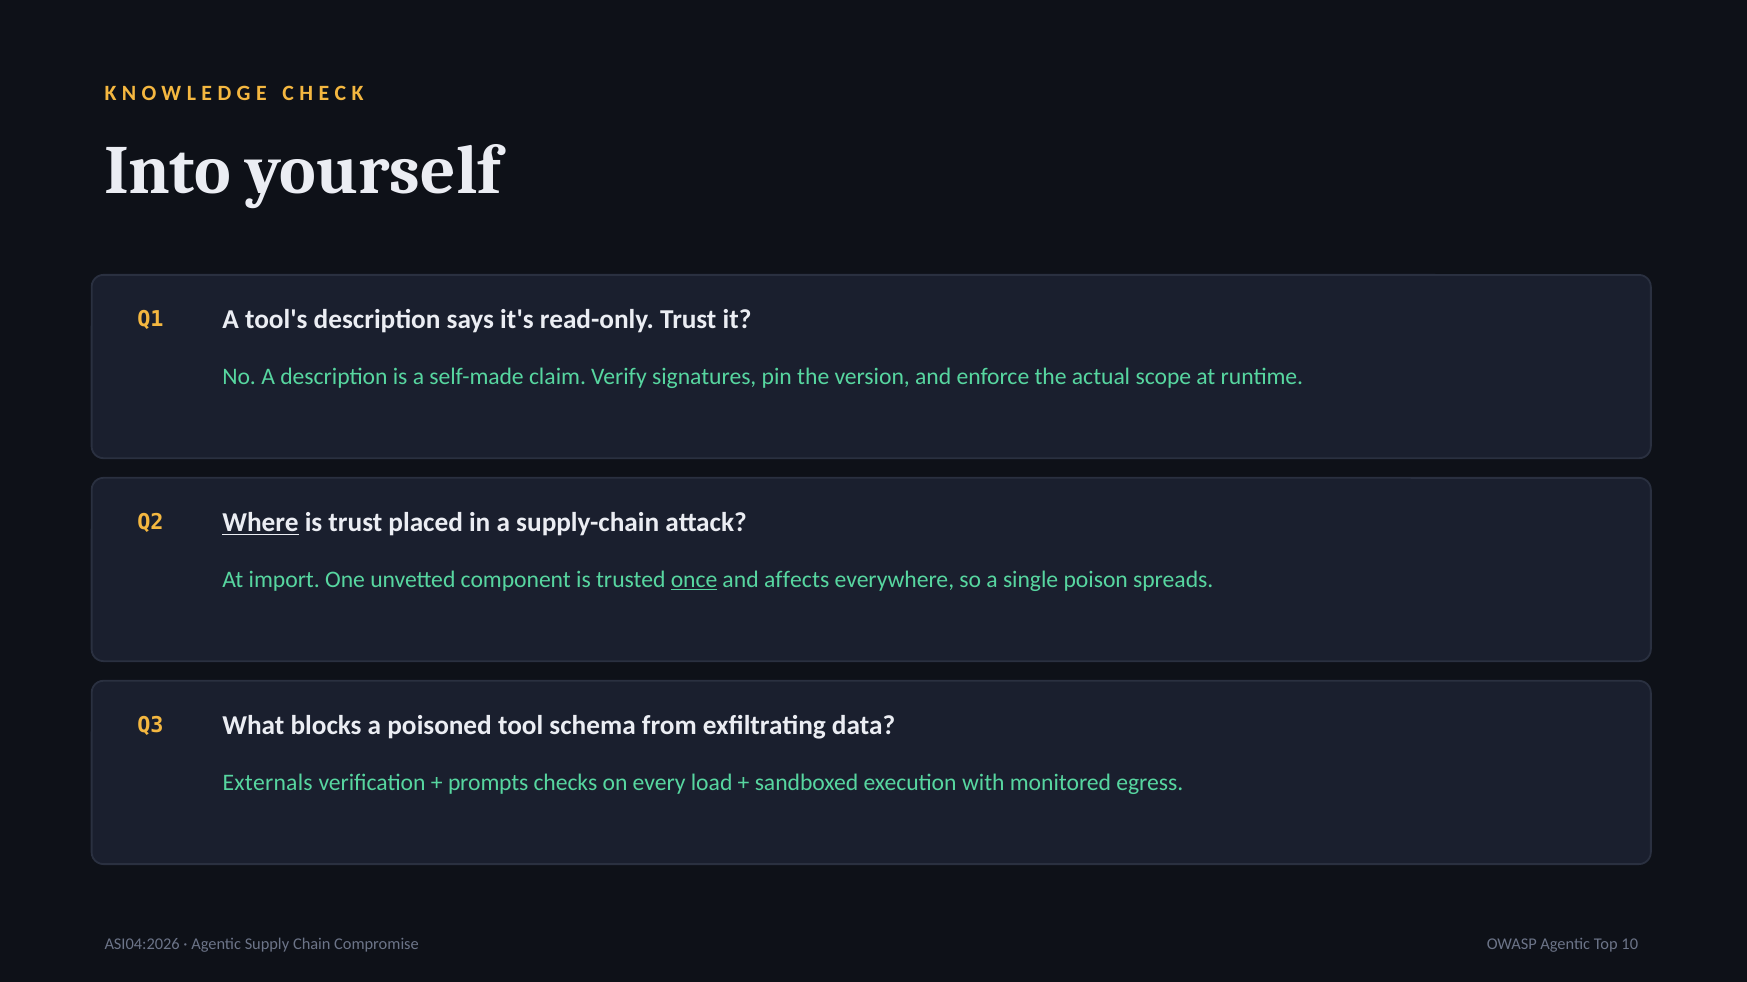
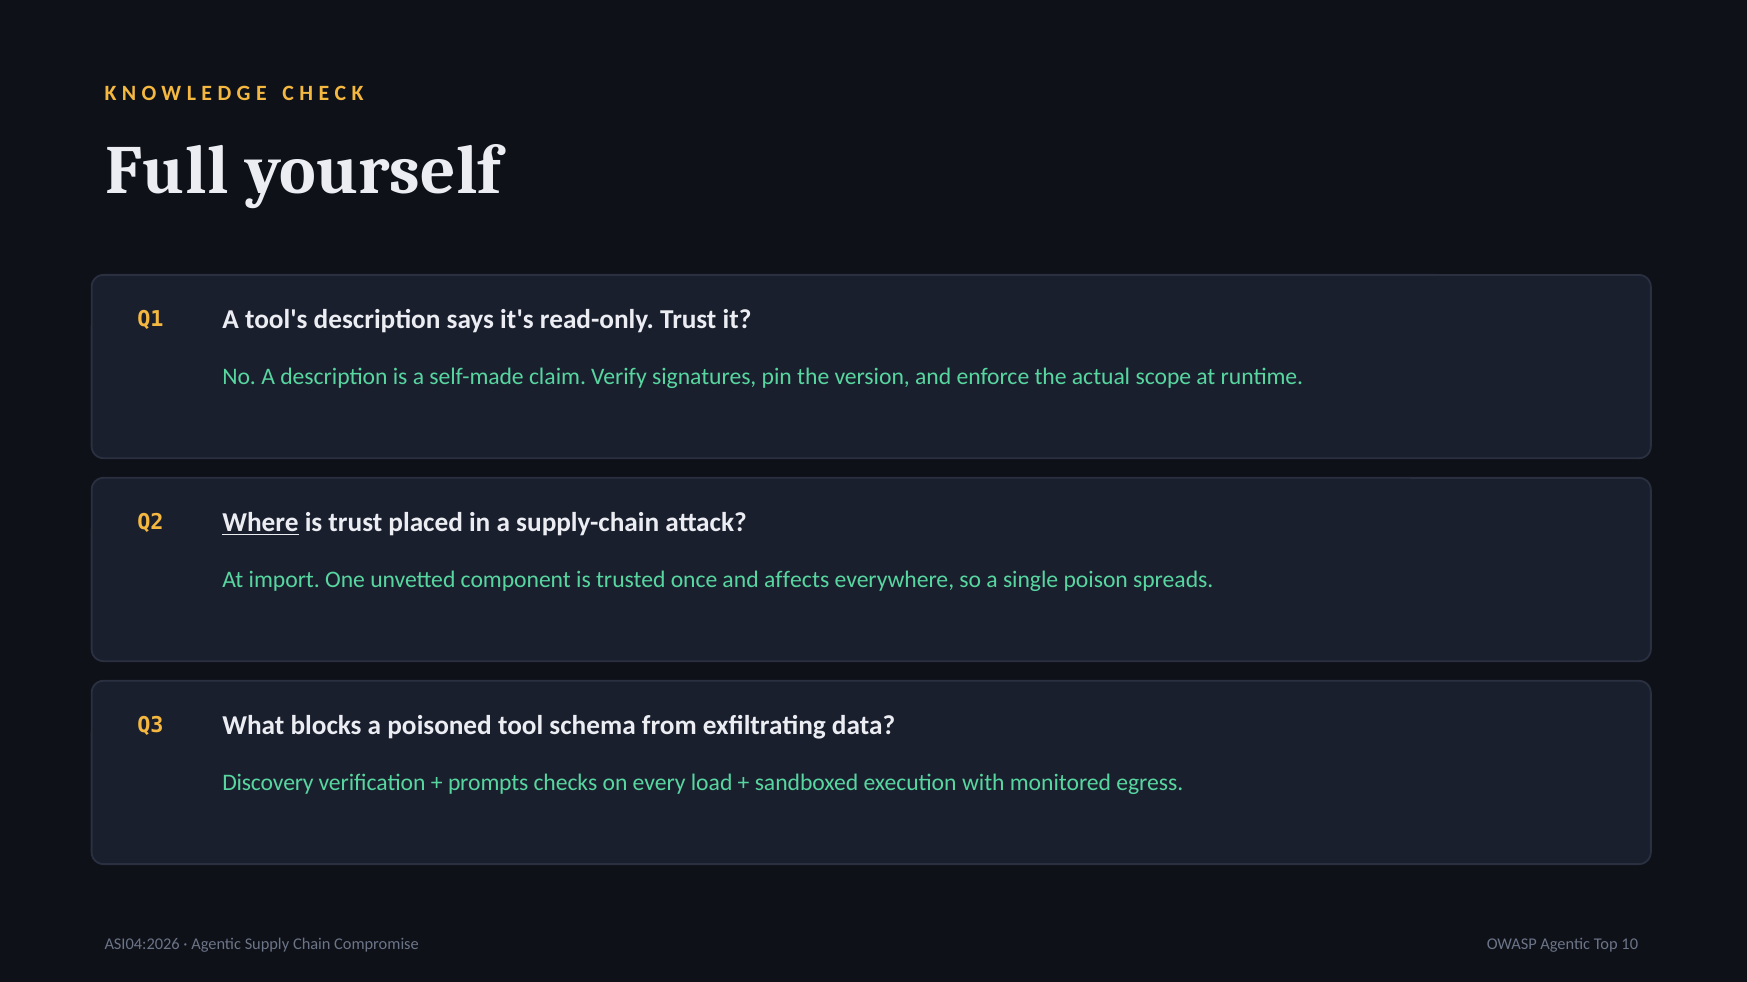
Into: Into -> Full (167, 171)
once underline: present -> none (694, 580)
Externals: Externals -> Discovery (268, 783)
